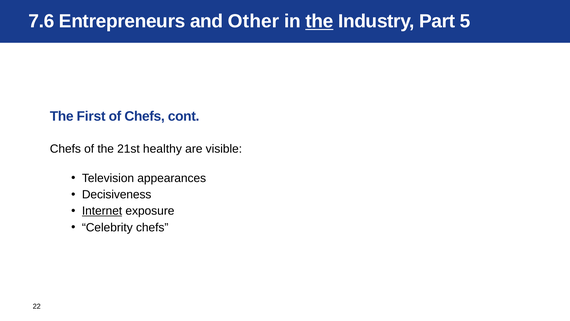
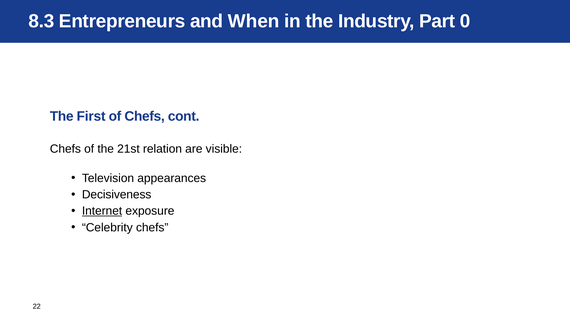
7.6: 7.6 -> 8.3 (41, 21)
Other: Other -> When (254, 21)
the underline: present -> none (319, 21)
5: 5 -> 0 (465, 21)
healthy: healthy -> relation (162, 149)
